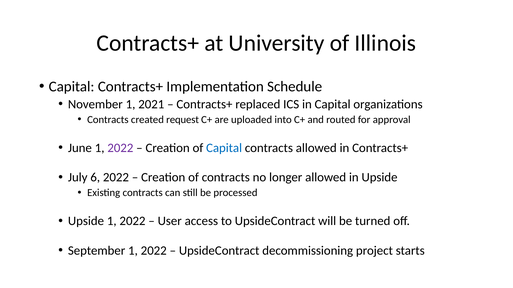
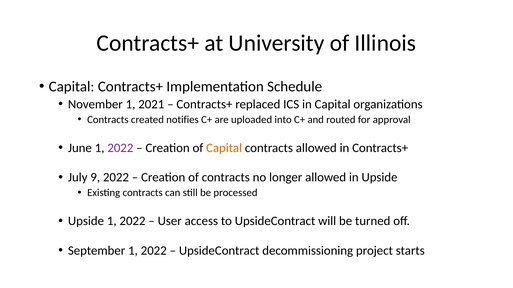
request: request -> notifies (183, 120)
Capital colour: blue -> orange (224, 148)
6: 6 -> 9 (95, 178)
